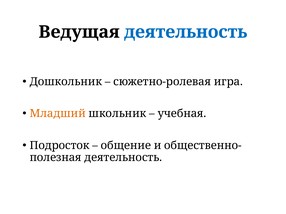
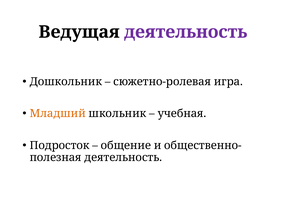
деятельность colour: blue -> purple (186, 32)
